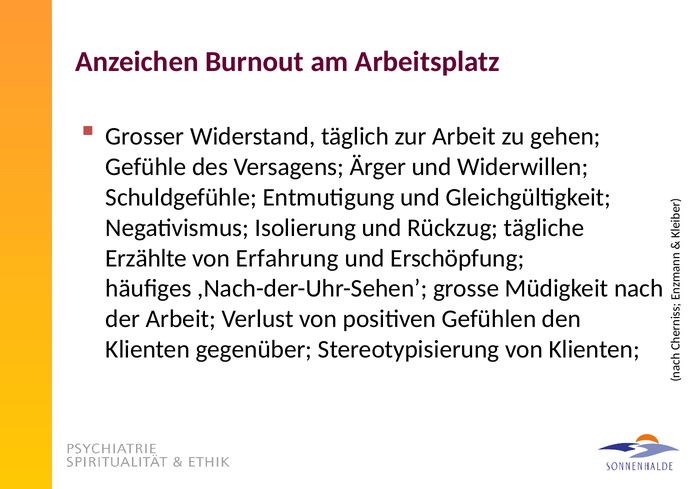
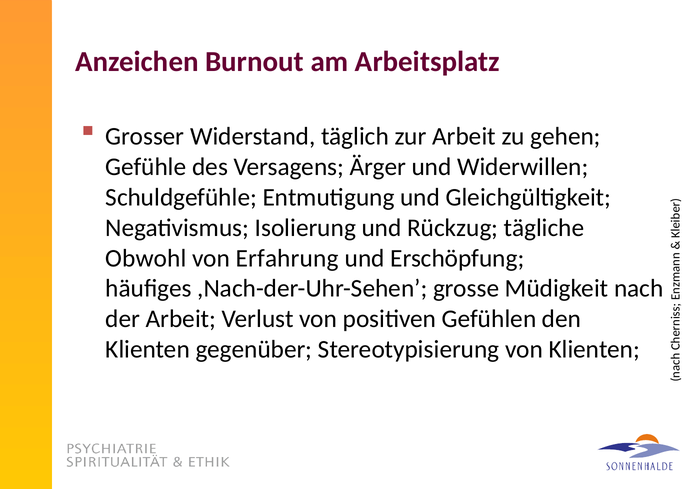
Erzählte: Erzählte -> Obwohl (146, 258)
